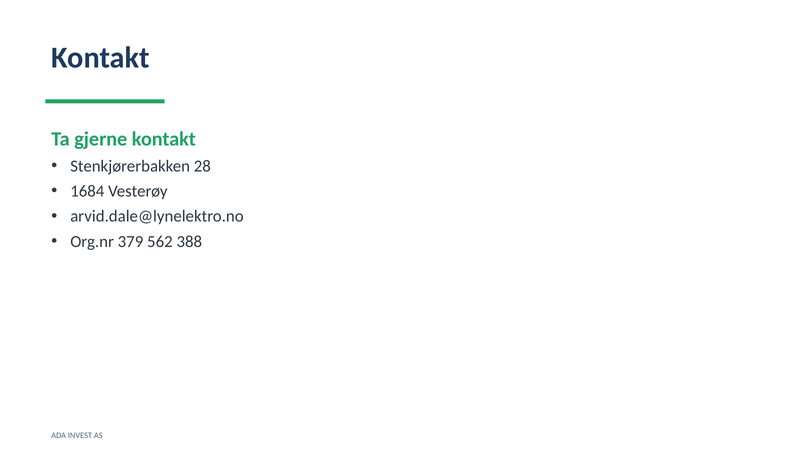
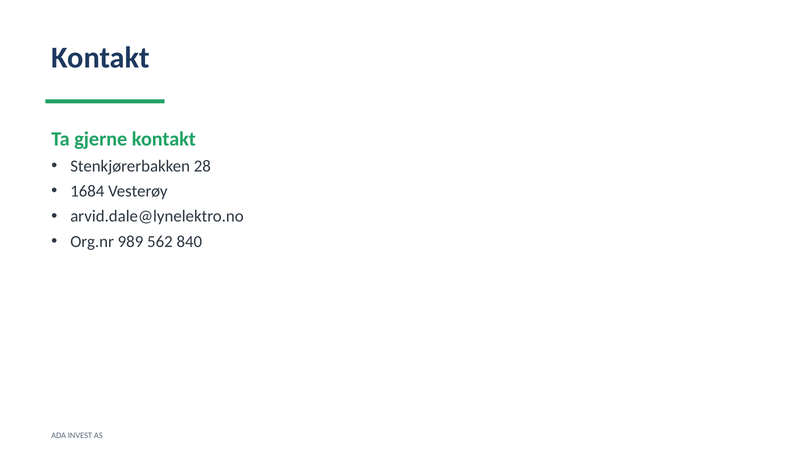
379: 379 -> 989 (130, 242)
388: 388 -> 840 (189, 242)
